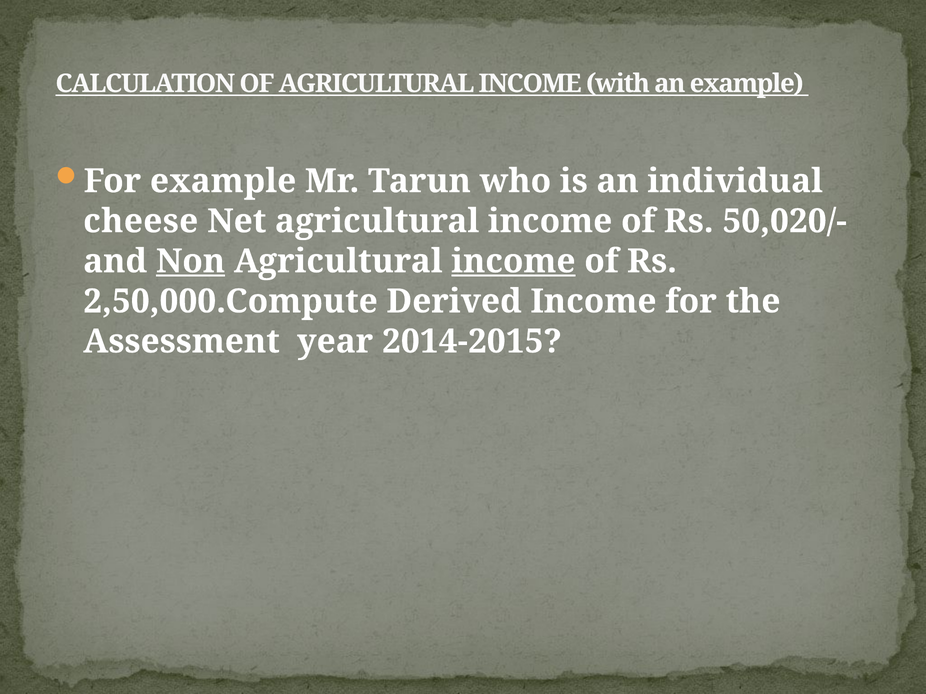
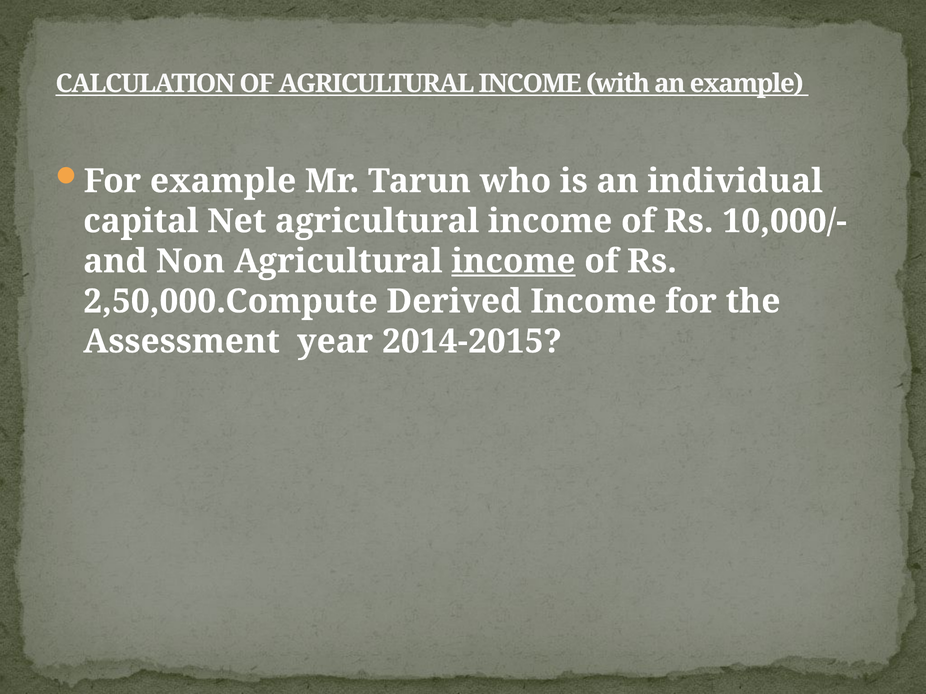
cheese: cheese -> capital (141, 221)
50,020/-: 50,020/- -> 10,000/- (784, 221)
Non underline: present -> none (191, 261)
